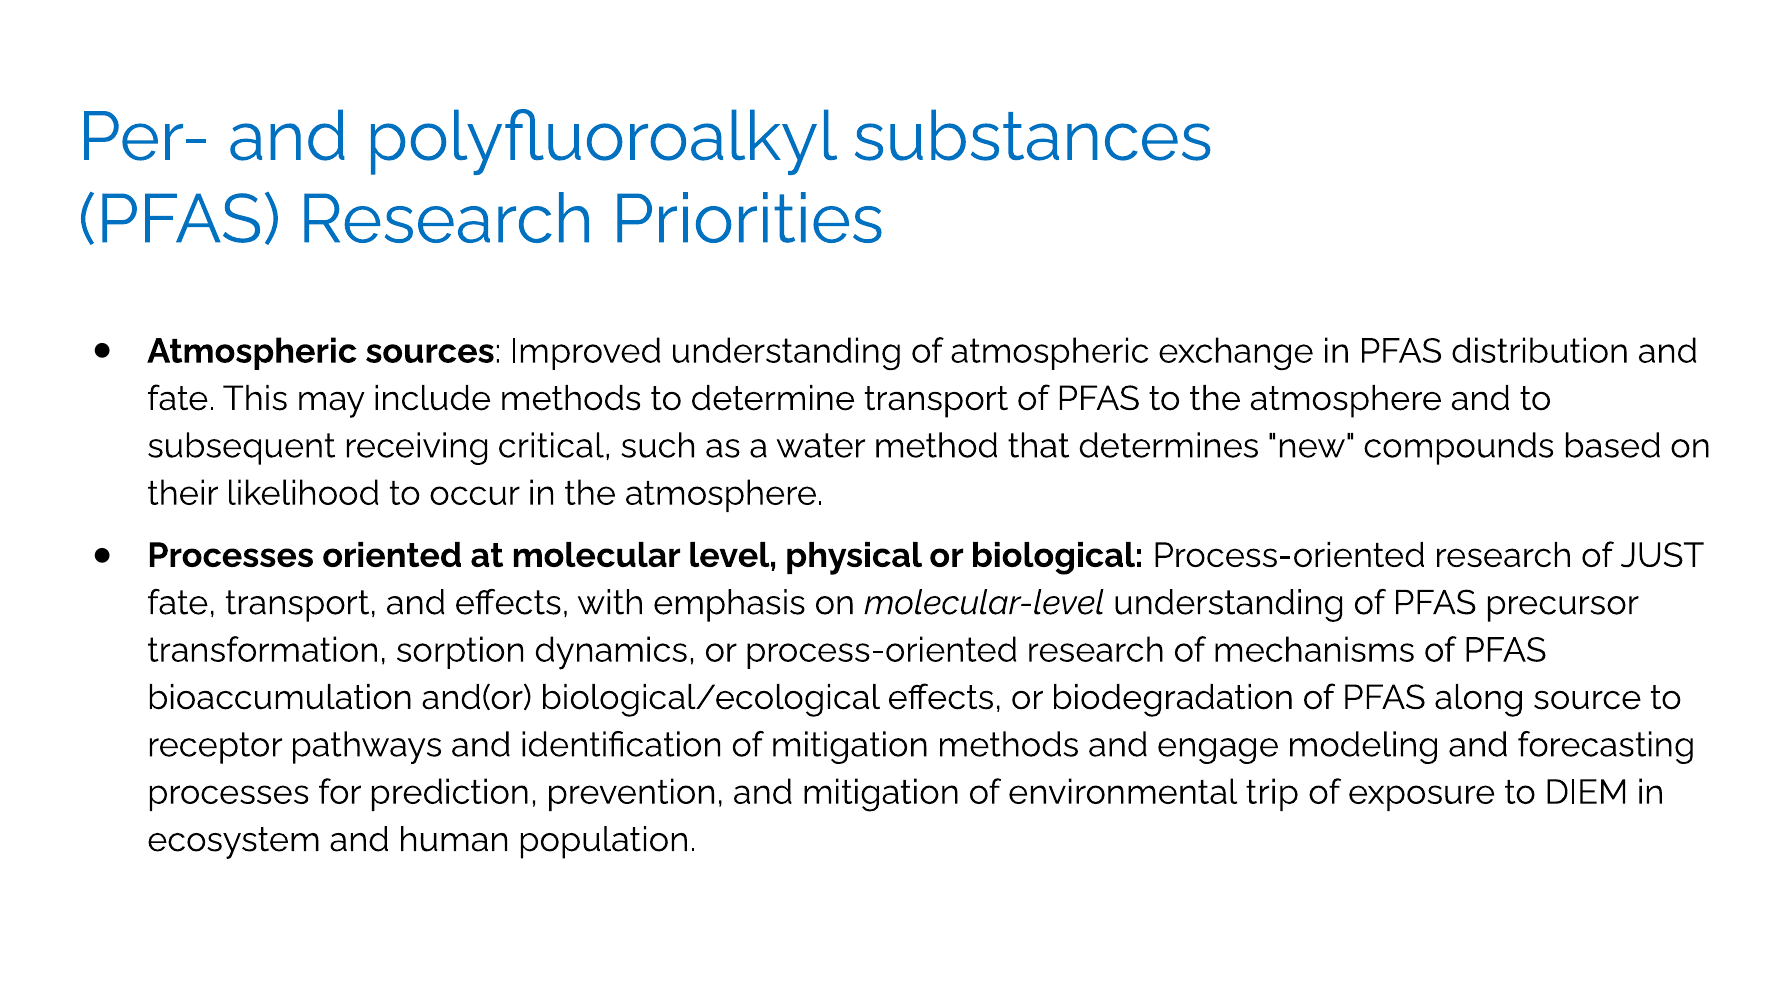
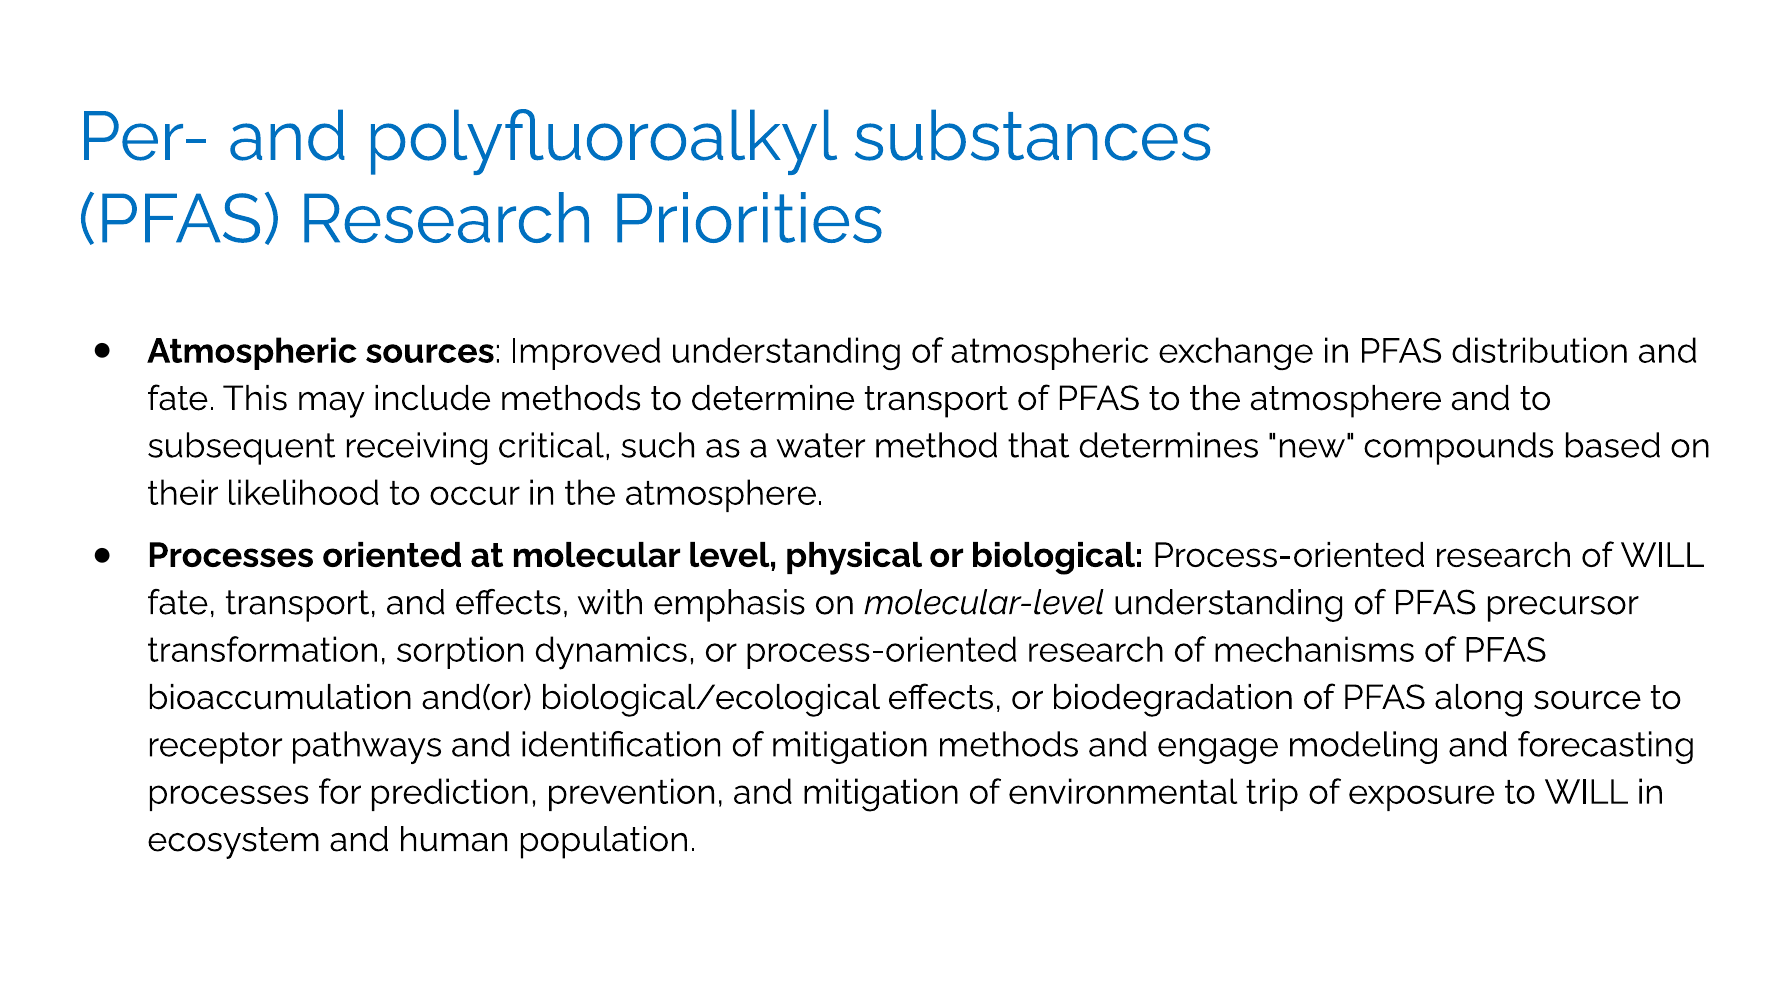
of JUST: JUST -> WILL (1662, 555)
to DIEM: DIEM -> WILL (1586, 792)
